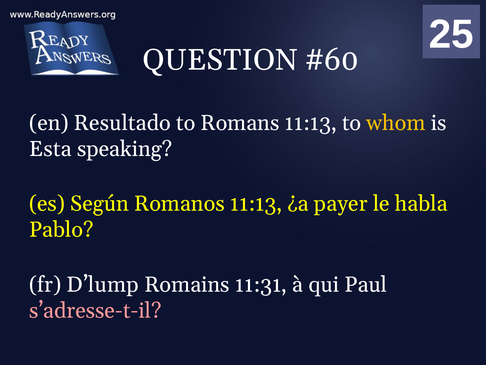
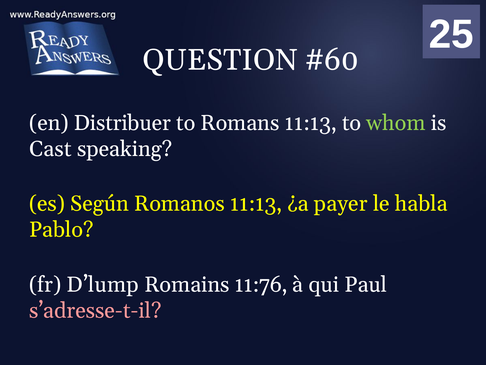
Resultado: Resultado -> Distribuer (123, 123)
whom colour: yellow -> light green (396, 123)
Esta: Esta -> Cast (51, 149)
11:31: 11:31 -> 11:76 (261, 284)
